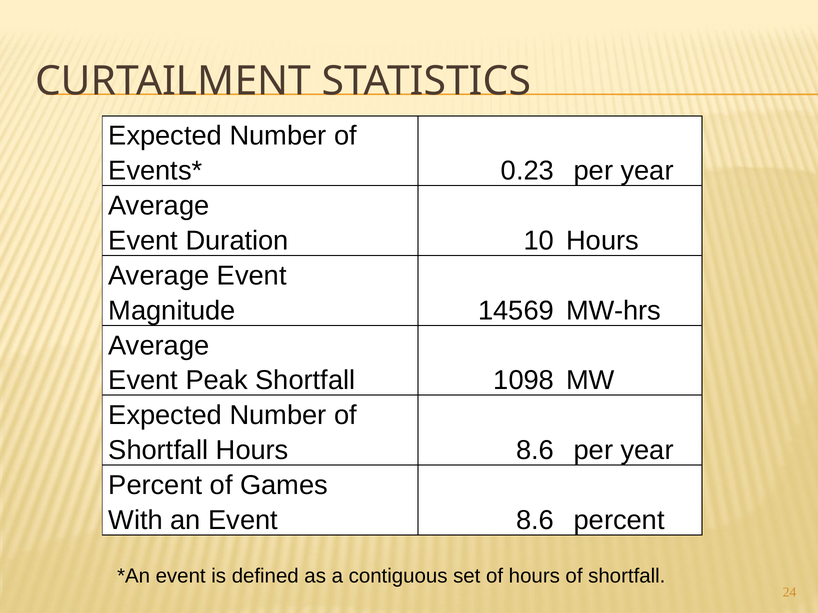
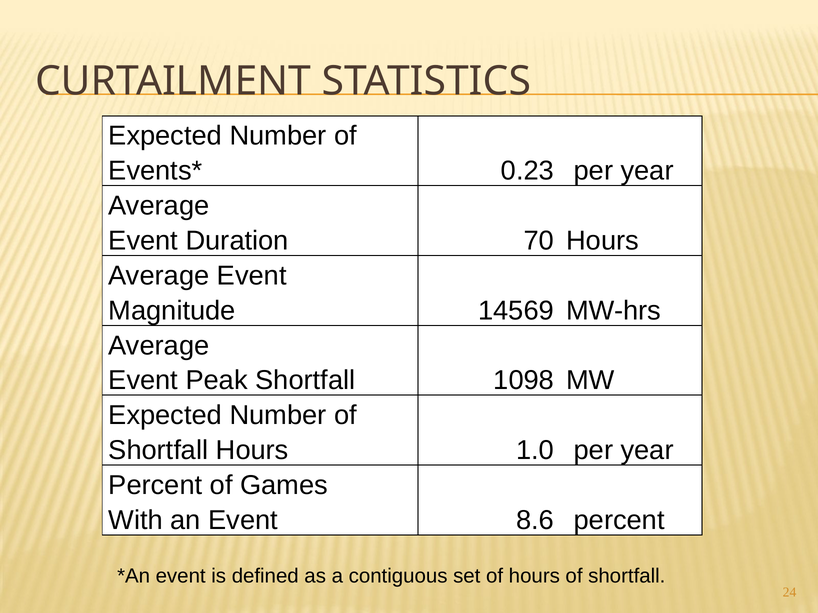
10: 10 -> 70 (539, 241)
Hours 8.6: 8.6 -> 1.0 (535, 451)
